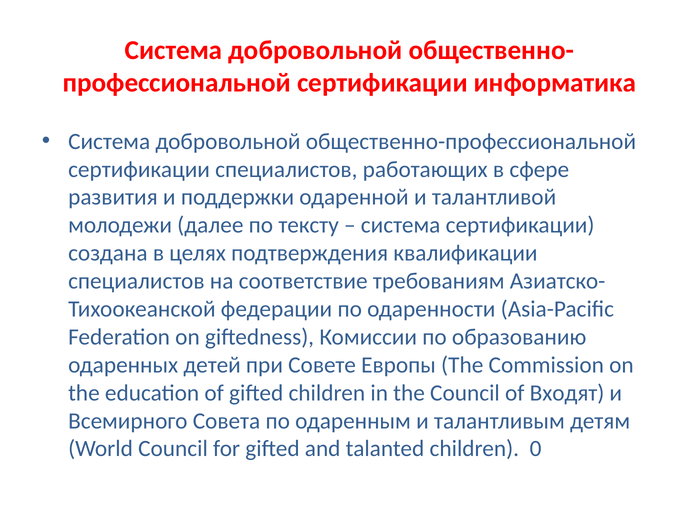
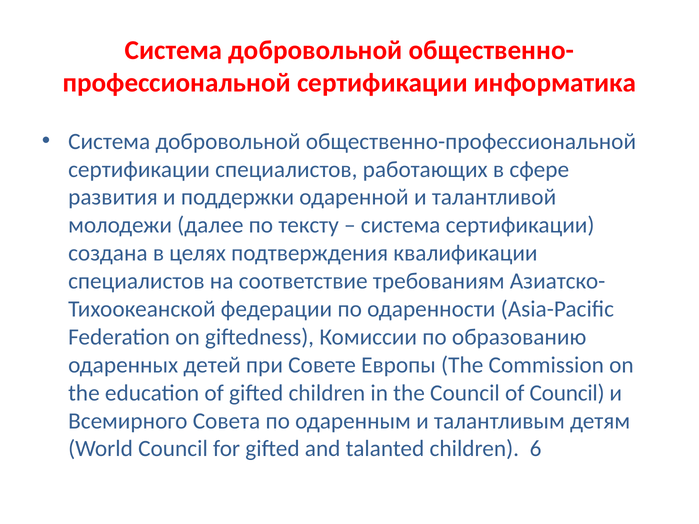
of Входят: Входят -> Council (567, 393)
0: 0 -> 6 (536, 449)
